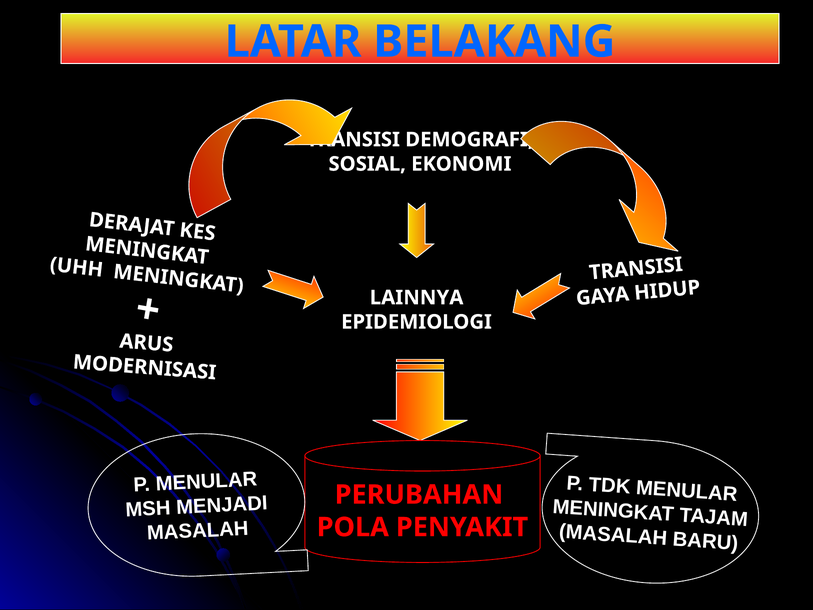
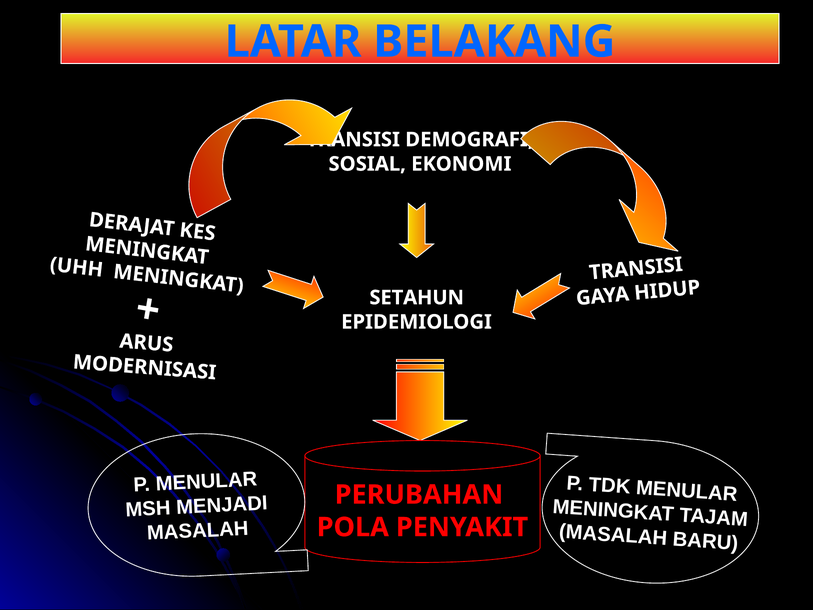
LAINNYA: LAINNYA -> SETAHUN (417, 297)
